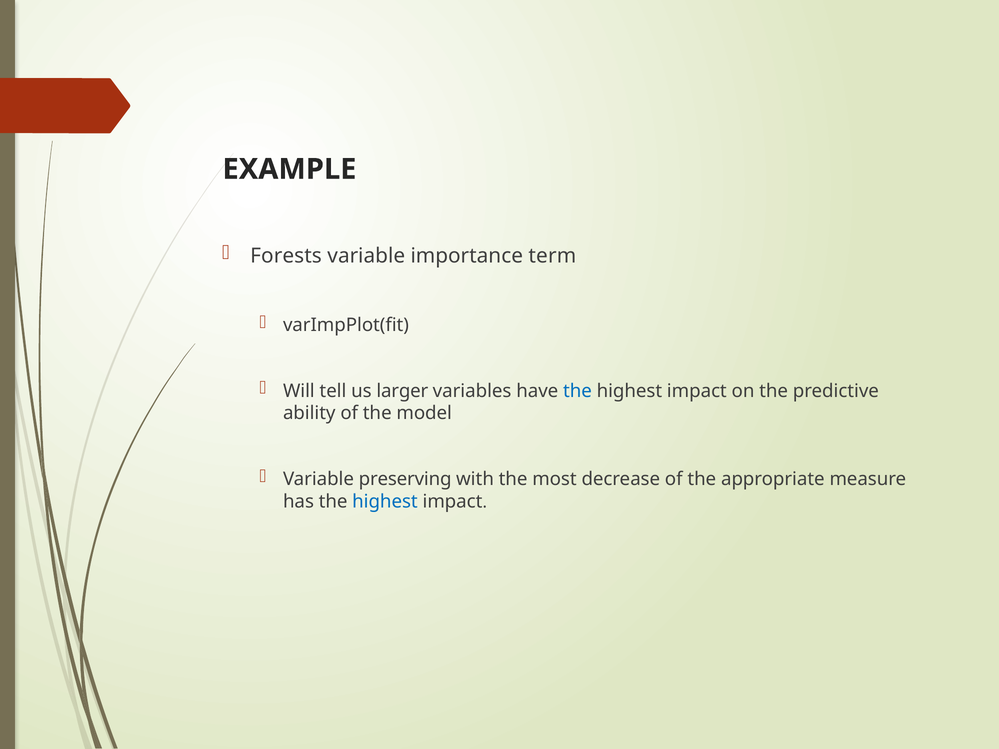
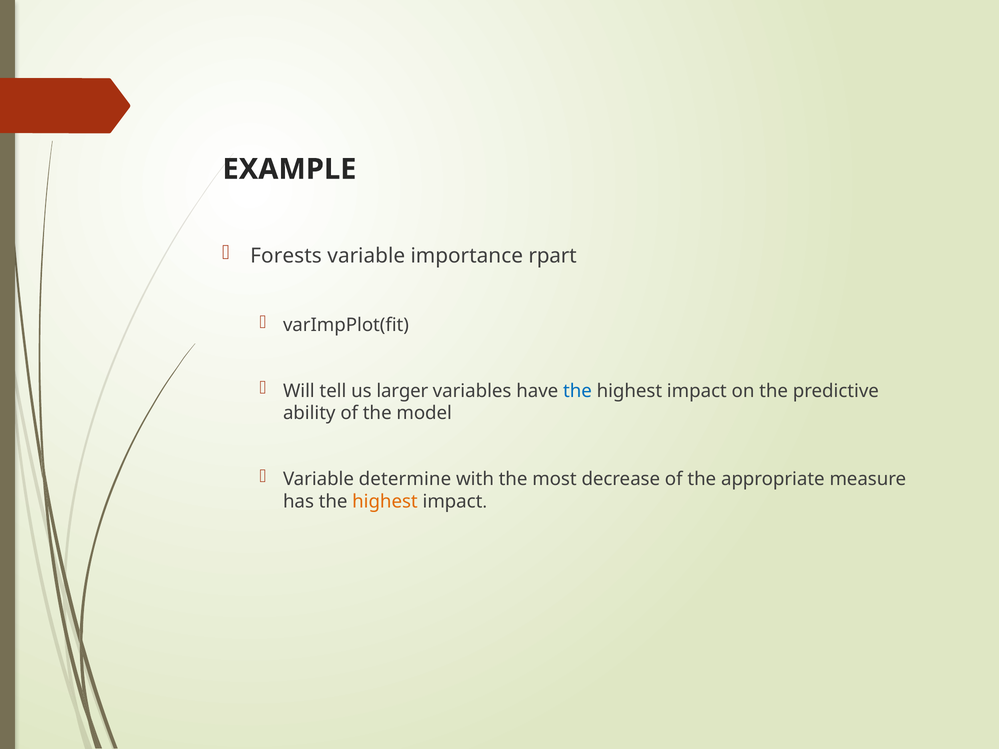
term: term -> rpart (553, 256)
preserving: preserving -> determine (405, 479)
highest colour: blue -> orange (385, 502)
